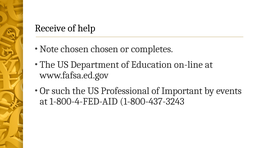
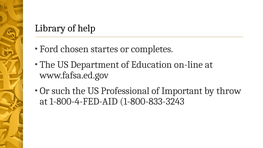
Receive: Receive -> Library (50, 28)
Note: Note -> Ford (49, 49)
chosen chosen: chosen -> startes (104, 49)
events: events -> throw (229, 91)
1-800-437-3243: 1-800-437-3243 -> 1-800-833-3243 (152, 101)
